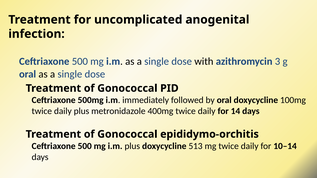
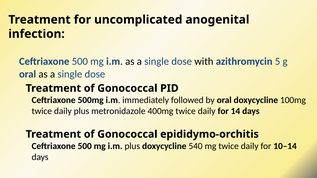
3: 3 -> 5 (278, 62)
513: 513 -> 540 (196, 146)
